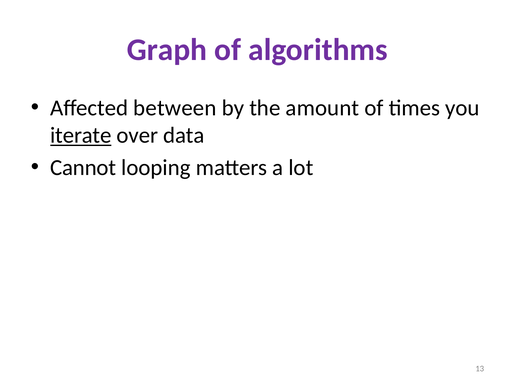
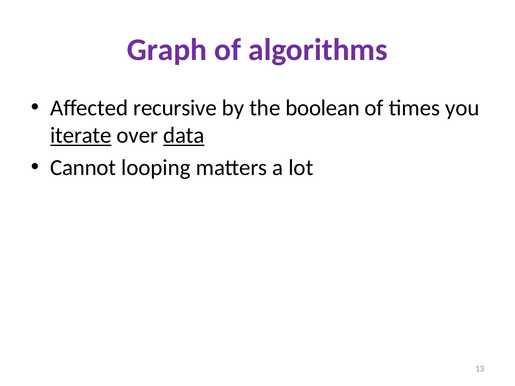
between: between -> recursive (175, 108)
amount: amount -> boolean (323, 108)
data underline: none -> present (184, 136)
